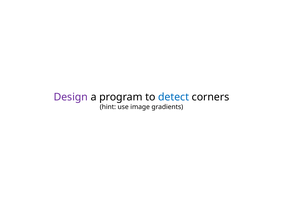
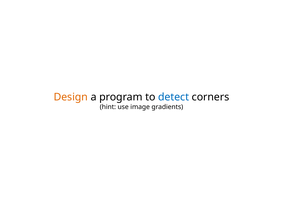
Design colour: purple -> orange (71, 97)
